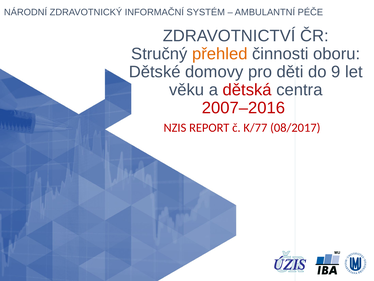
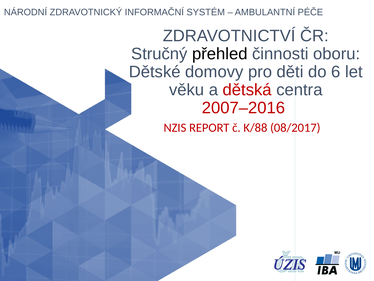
přehled colour: orange -> black (220, 54)
9: 9 -> 6 (336, 72)
K/77: K/77 -> K/88 (255, 128)
